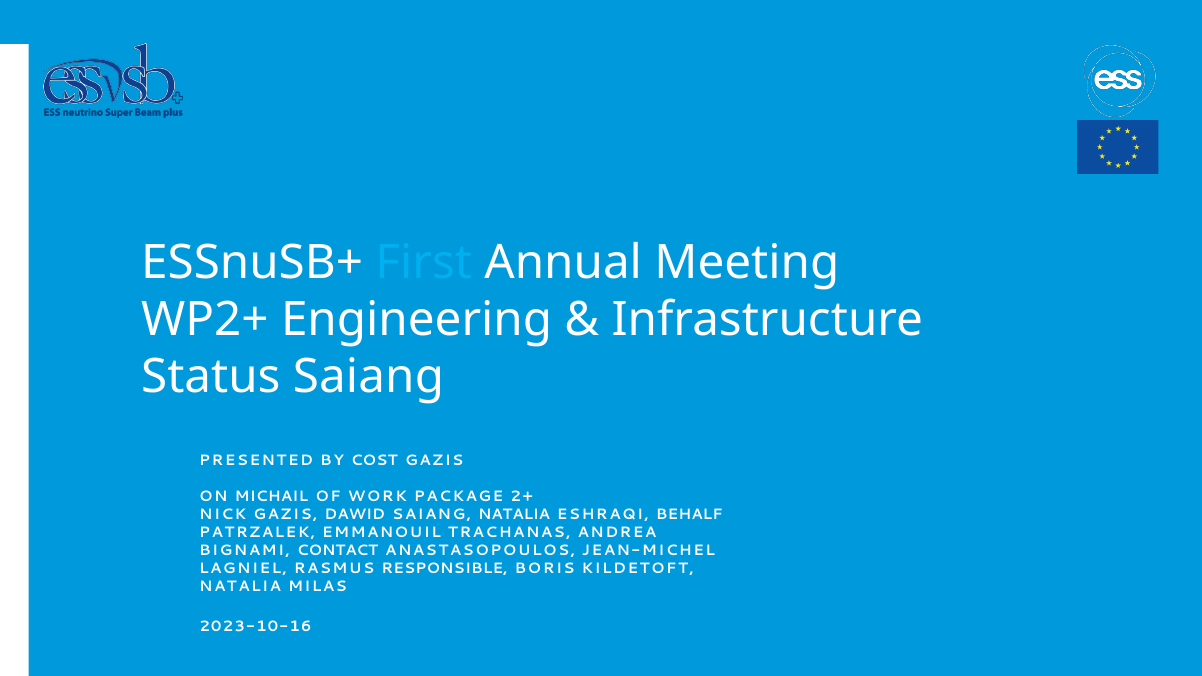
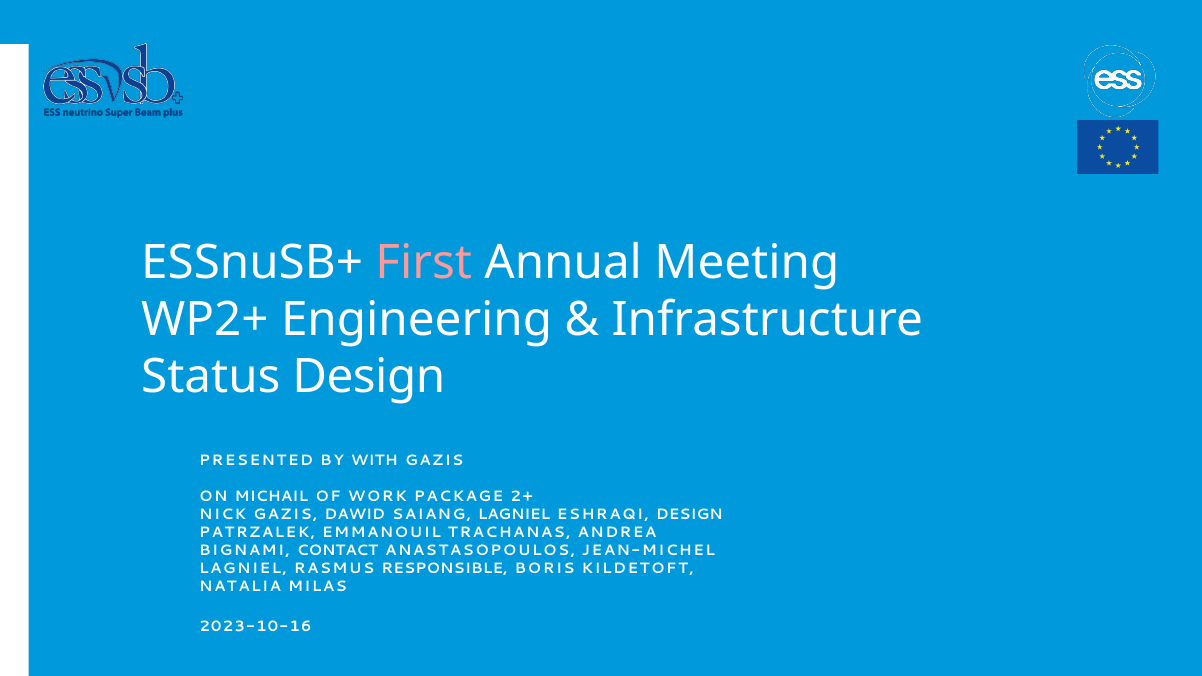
First colour: light blue -> pink (424, 263)
Status Saiang: Saiang -> Design (369, 377)
COST: COST -> WITH (374, 460)
SAIANG NATALIA: NATALIA -> LAGNIEL (514, 514)
ESHRAQI BEHALF: BEHALF -> DESIGN (689, 514)
